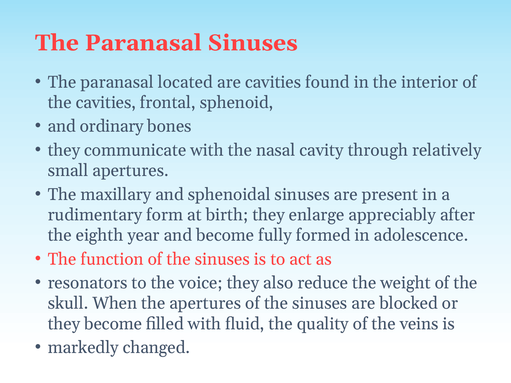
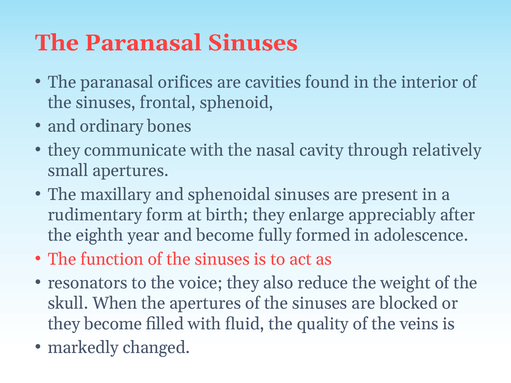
located: located -> orifices (185, 82)
cavities: cavities -> sinuses (106, 103)
